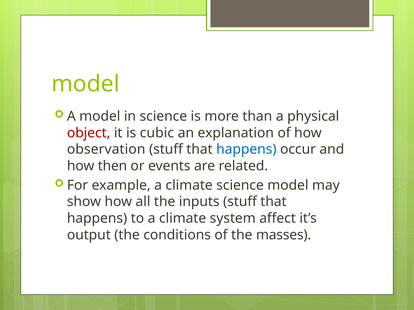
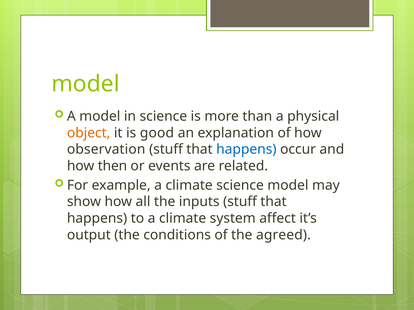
object colour: red -> orange (89, 133)
cubic: cubic -> good (157, 133)
masses: masses -> agreed (283, 235)
